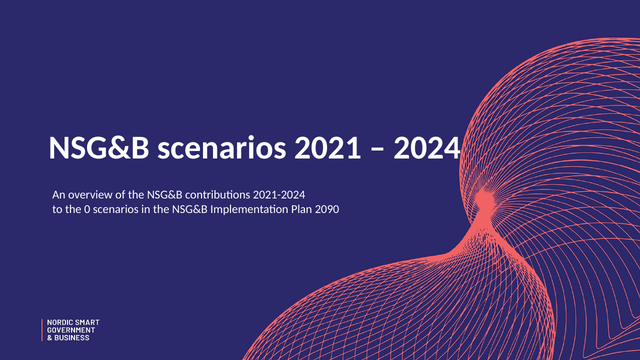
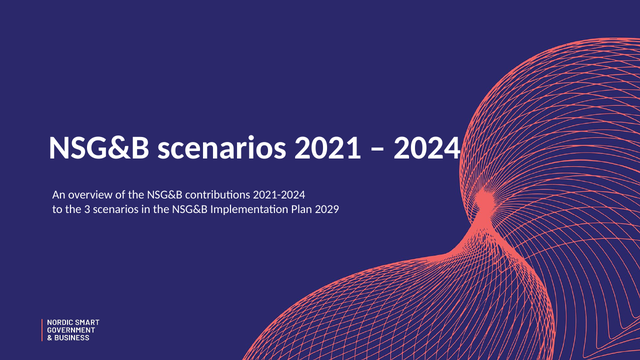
0: 0 -> 3 (87, 209)
2090: 2090 -> 2029 (327, 209)
